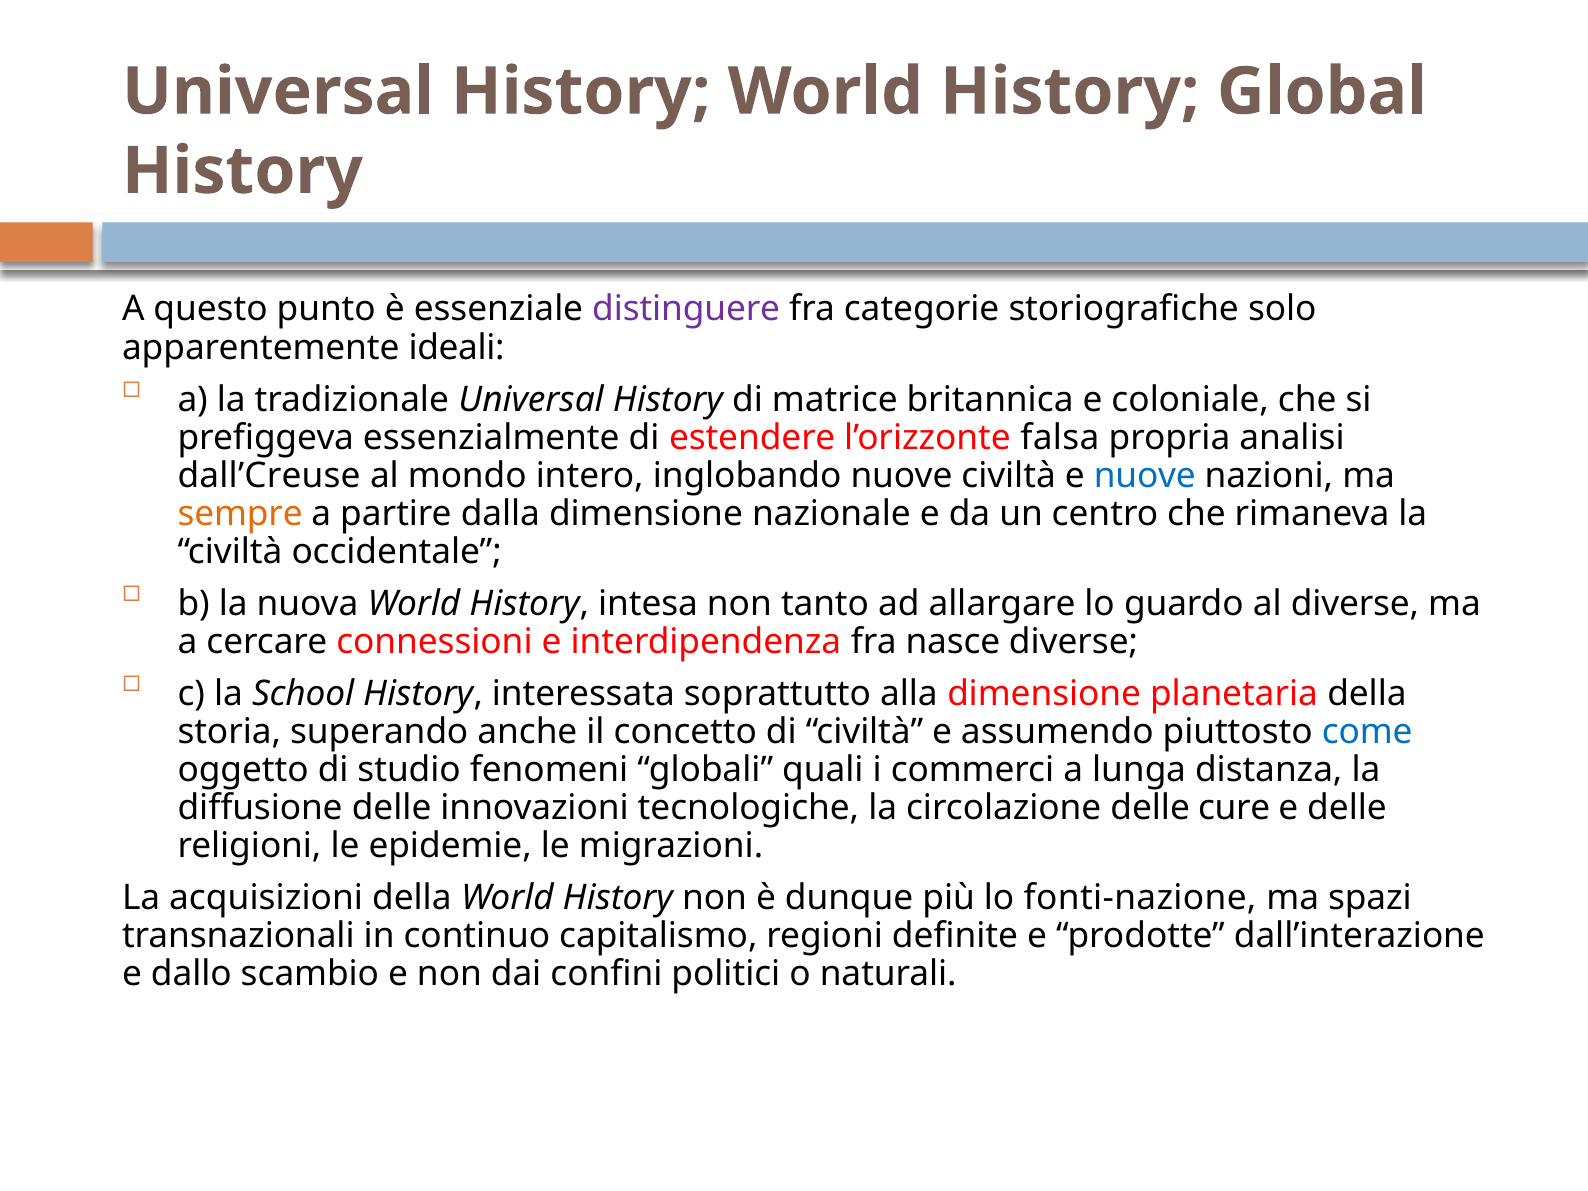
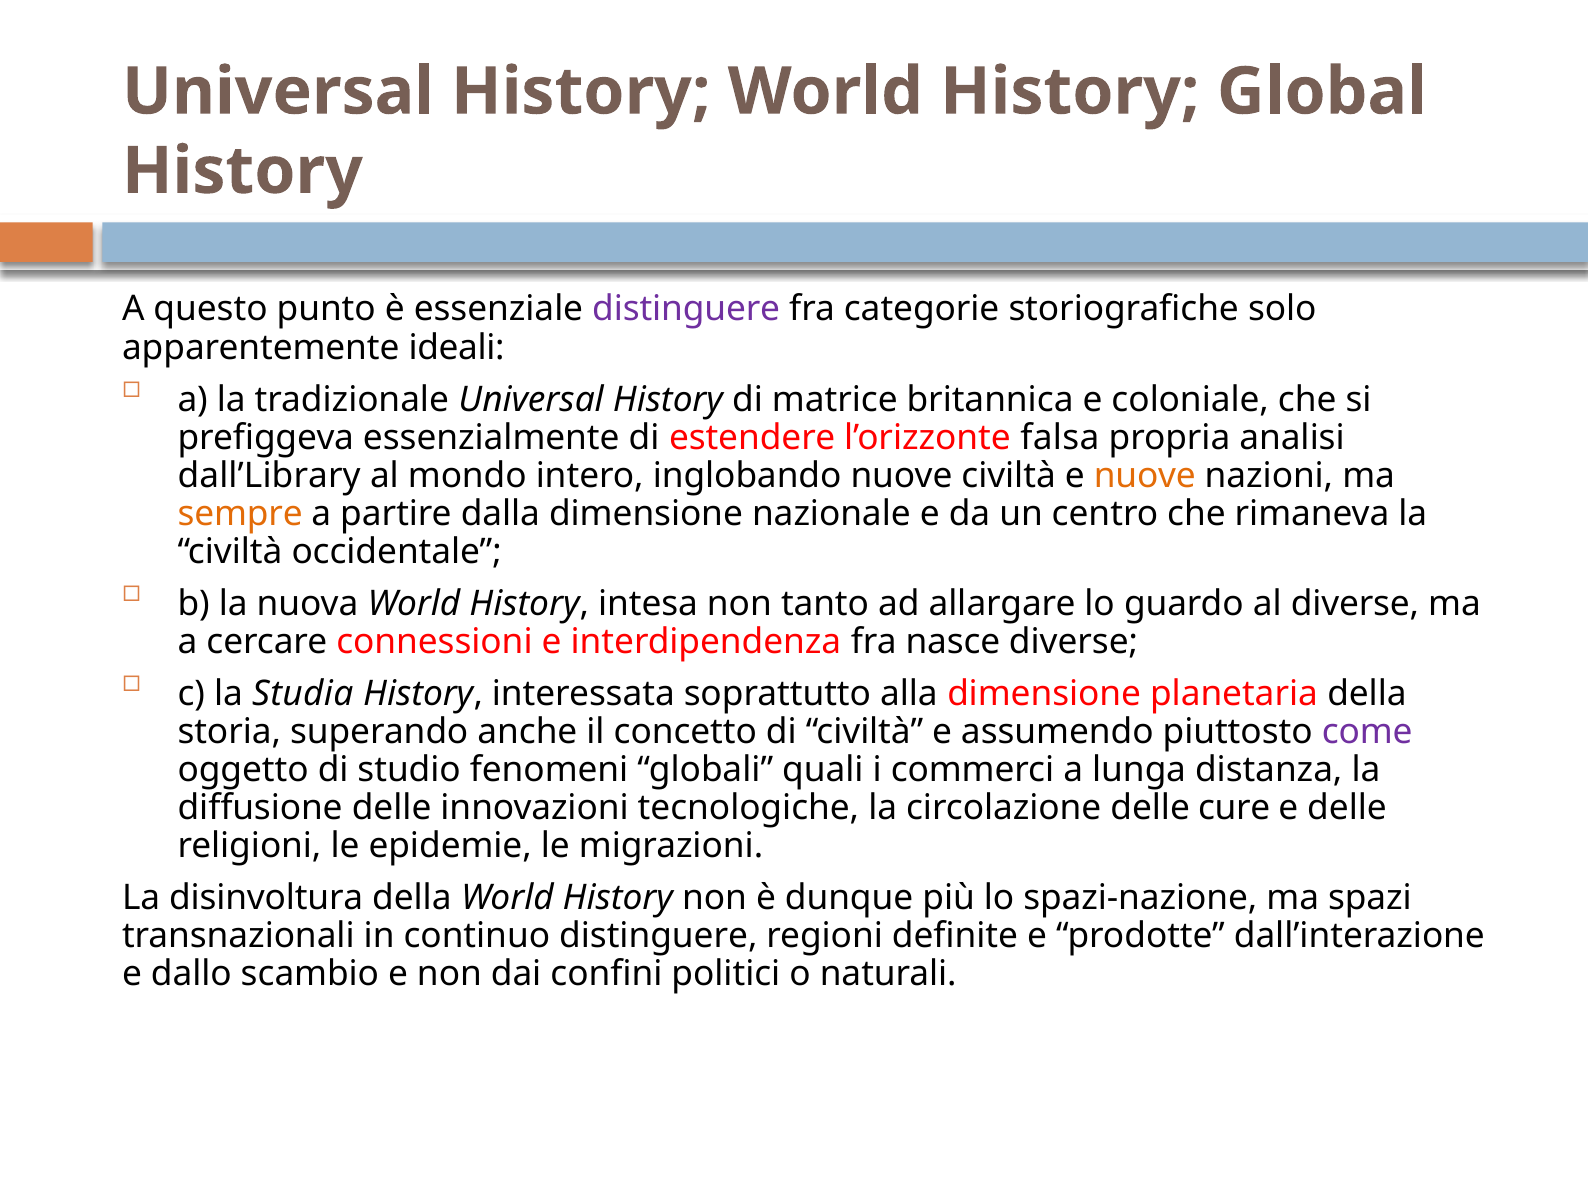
dall’Creuse: dall’Creuse -> dall’Library (269, 476)
nuove colour: blue -> orange (1145, 476)
School: School -> Studia (303, 694)
come colour: blue -> purple (1367, 732)
acquisizioni: acquisizioni -> disinvoltura (266, 898)
fonti-nazione: fonti-nazione -> spazi-nazione (1140, 898)
continuo capitalismo: capitalismo -> distinguere (658, 936)
